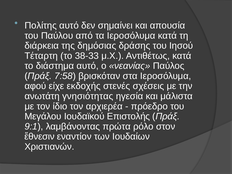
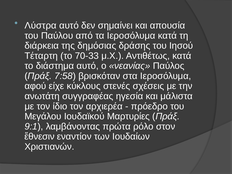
Πολίτης: Πολίτης -> Λύστρα (41, 26)
38-33: 38-33 -> 70-33 (87, 56)
εκδοχής: εκδοχής -> κύκλους (84, 86)
γνησιότητας: γνησιότητας -> συγγραφέας (88, 96)
Επιστολής: Επιστολής -> Μαρτυρίες (128, 116)
